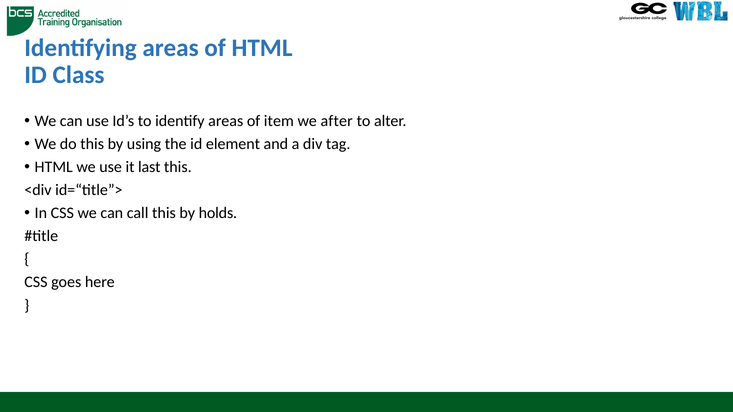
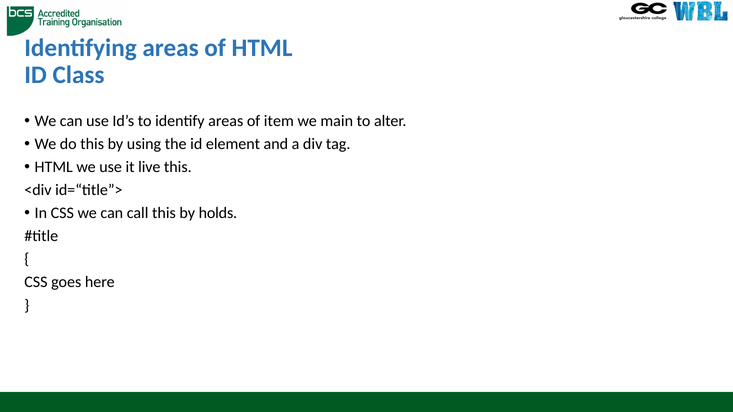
after: after -> main (337, 121)
last: last -> live (149, 167)
